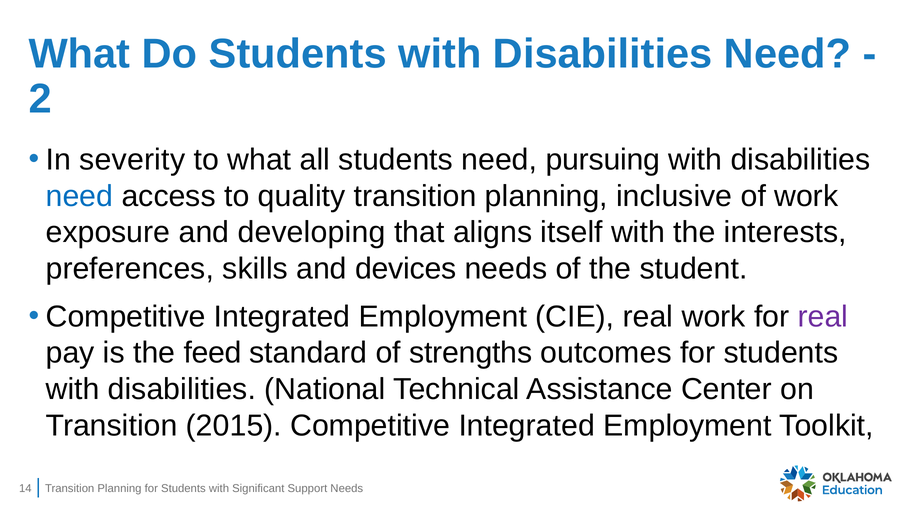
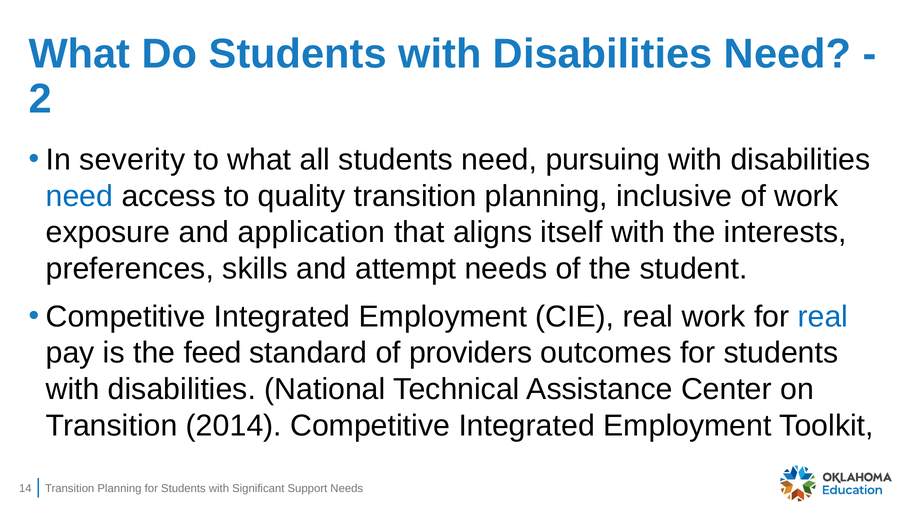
developing: developing -> application (311, 232)
devices: devices -> attempt (406, 269)
real colour: purple -> blue (823, 316)
strengths: strengths -> providers (471, 353)
2015: 2015 -> 2014 (234, 425)
